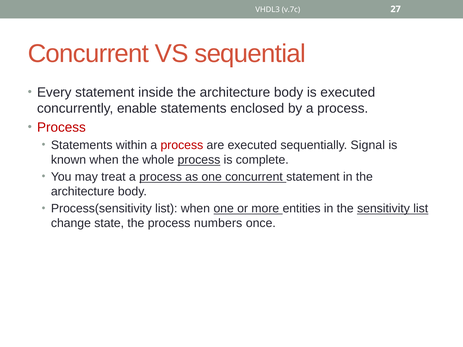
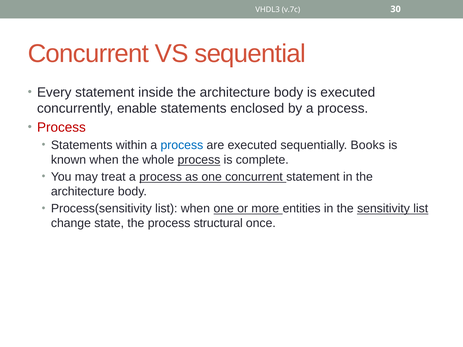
27: 27 -> 30 (396, 9)
process colour: red -> blue (182, 145)
Signal: Signal -> Books (368, 145)
numbers: numbers -> structural (218, 223)
